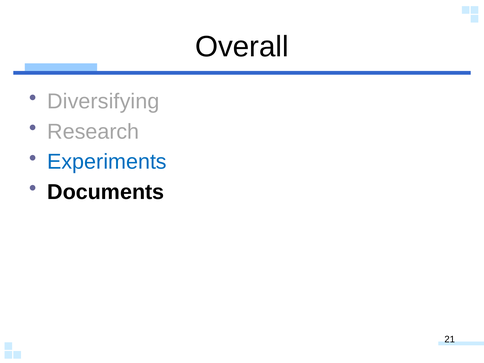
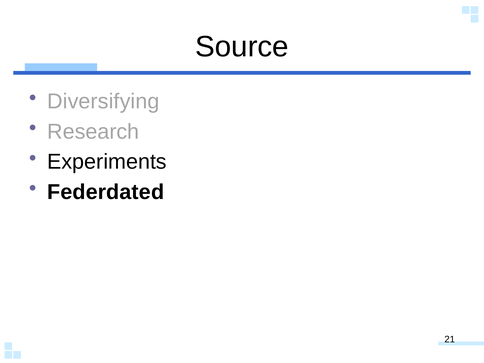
Overall: Overall -> Source (242, 47)
Experiments colour: blue -> black (107, 162)
Documents: Documents -> Federdated (106, 192)
